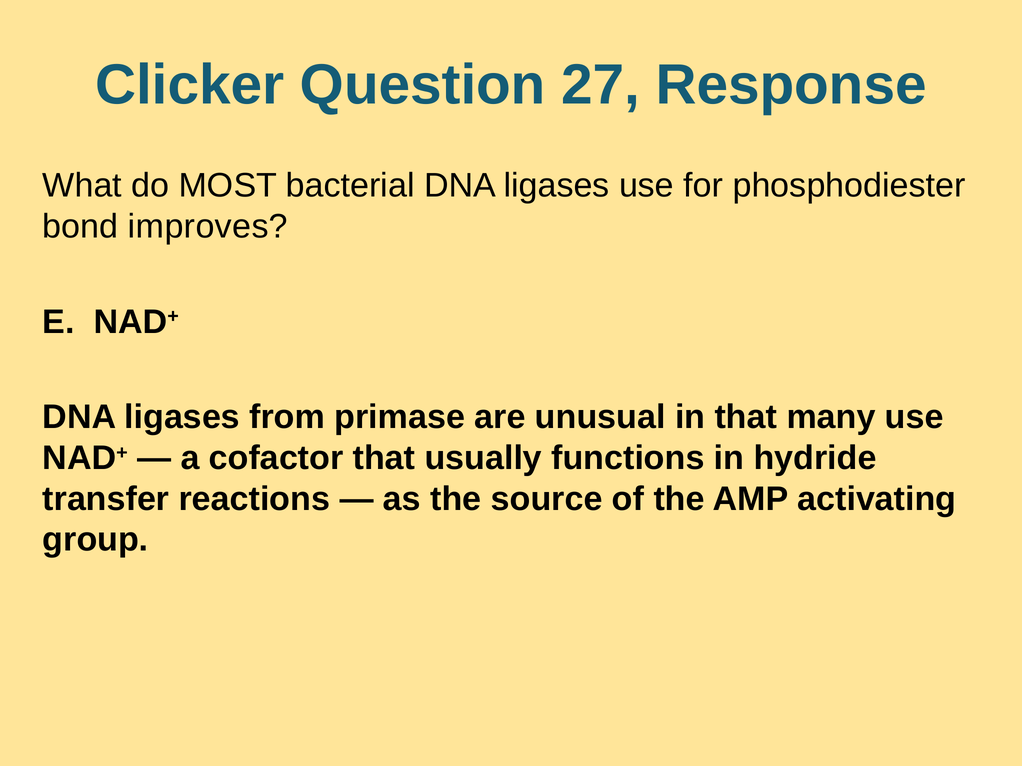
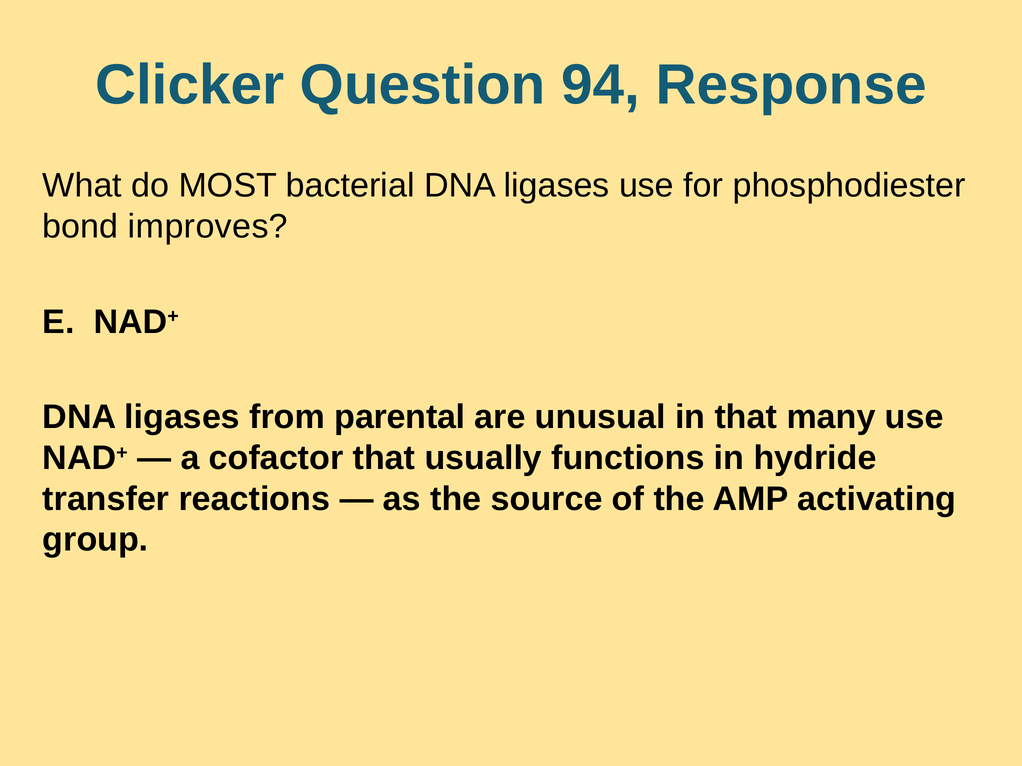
27: 27 -> 94 (601, 85)
primase: primase -> parental (400, 417)
